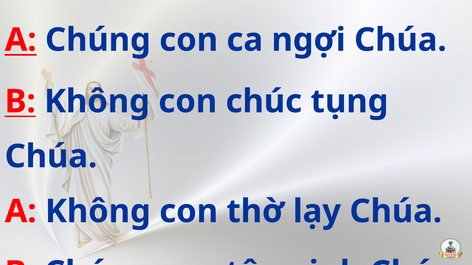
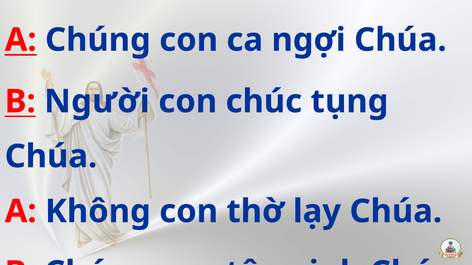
B Không: Không -> Người (97, 102)
